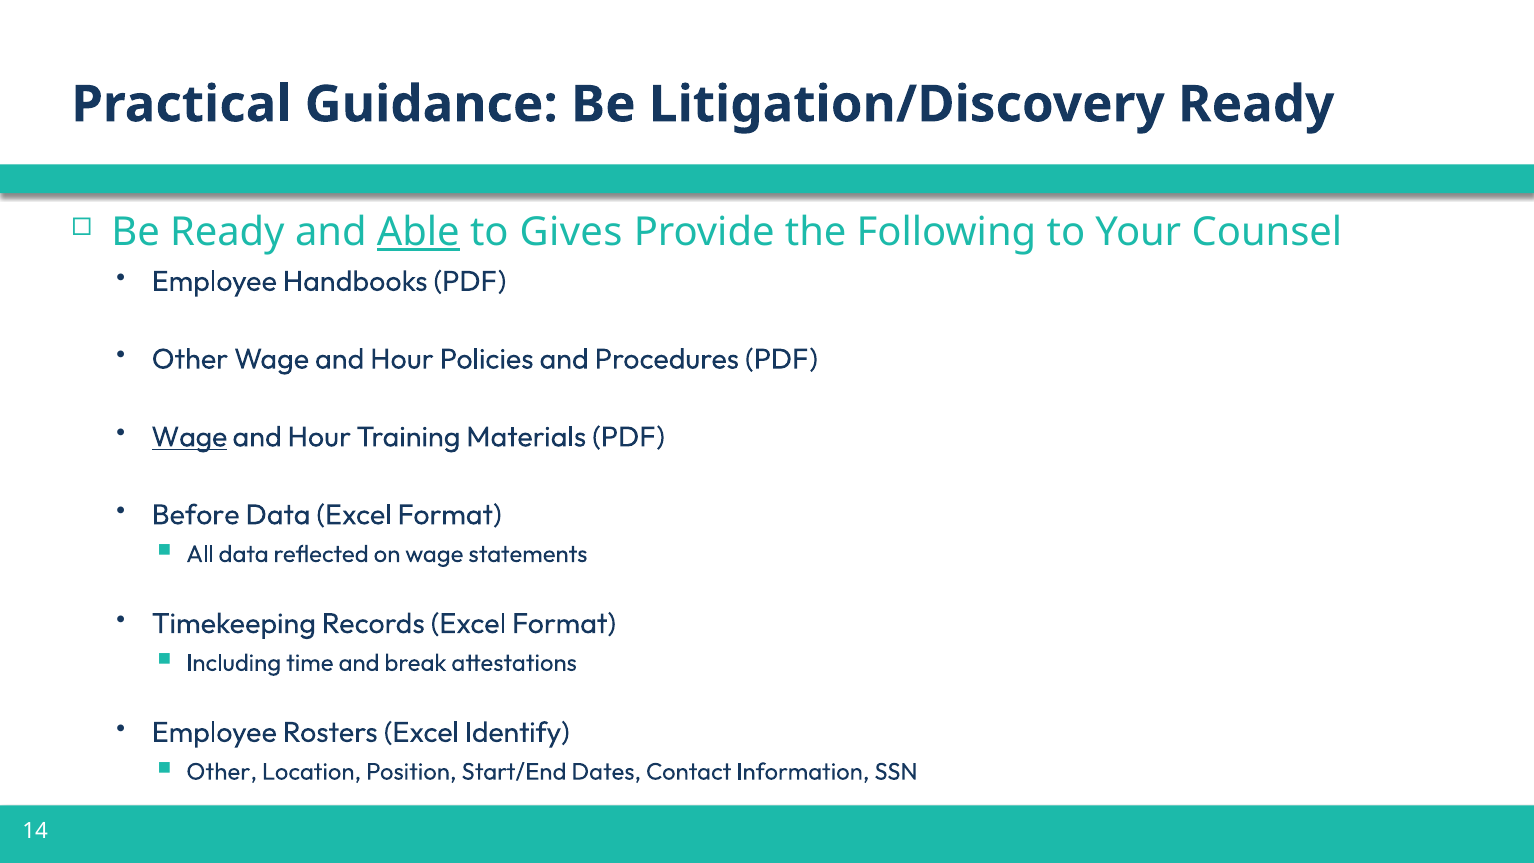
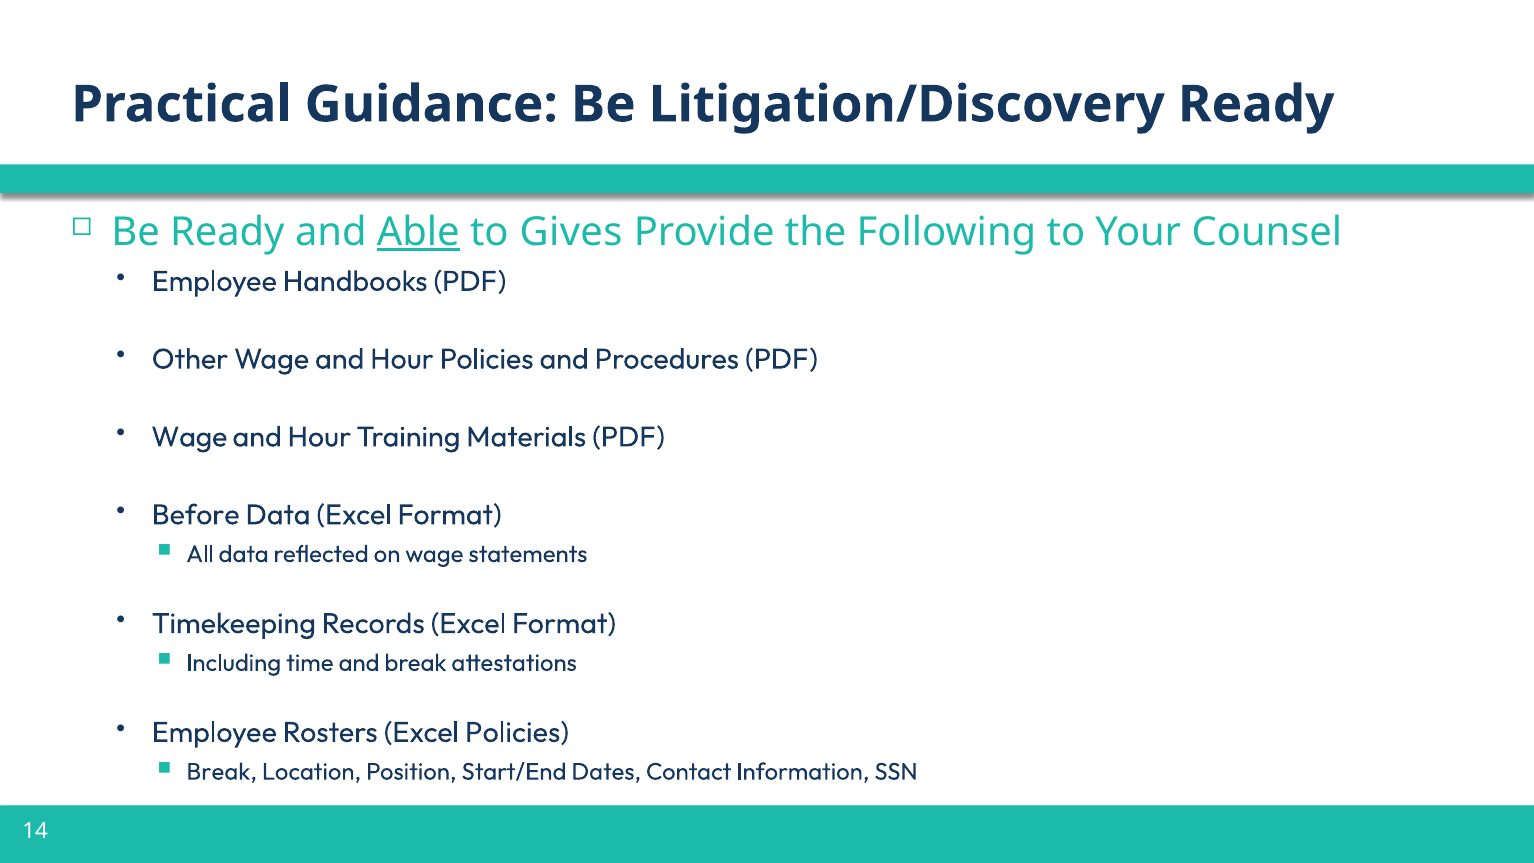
Wage underline: present -> none (189, 437)
Excel Identify: Identify -> Policies (517, 732)
Other: Other -> Break (222, 772)
